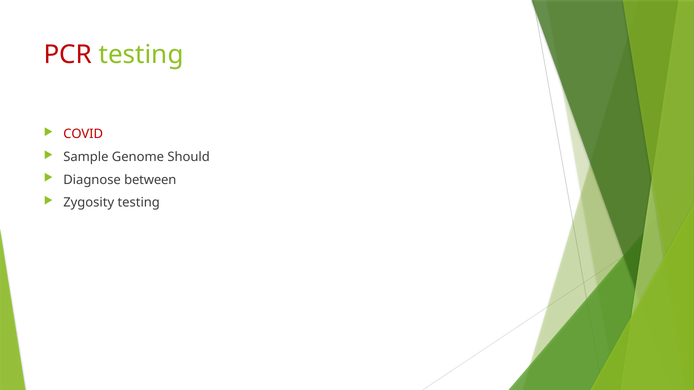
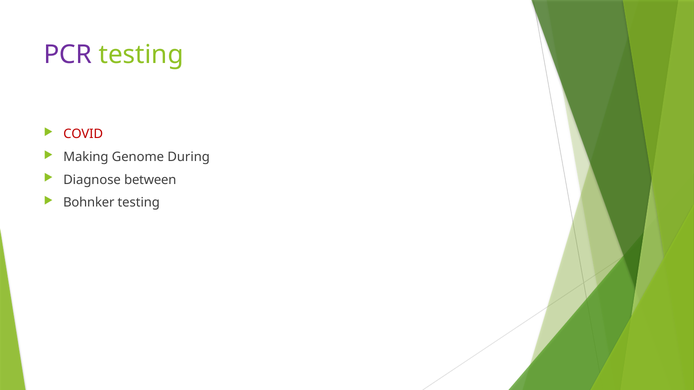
PCR colour: red -> purple (68, 55)
Sample: Sample -> Making (86, 157)
Should: Should -> During (189, 157)
Zygosity: Zygosity -> Bohnker (89, 203)
